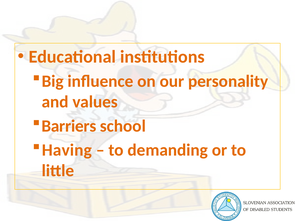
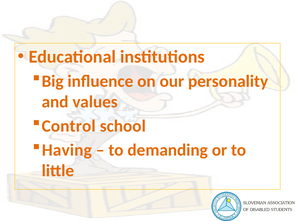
Barriers: Barriers -> Control (69, 126)
